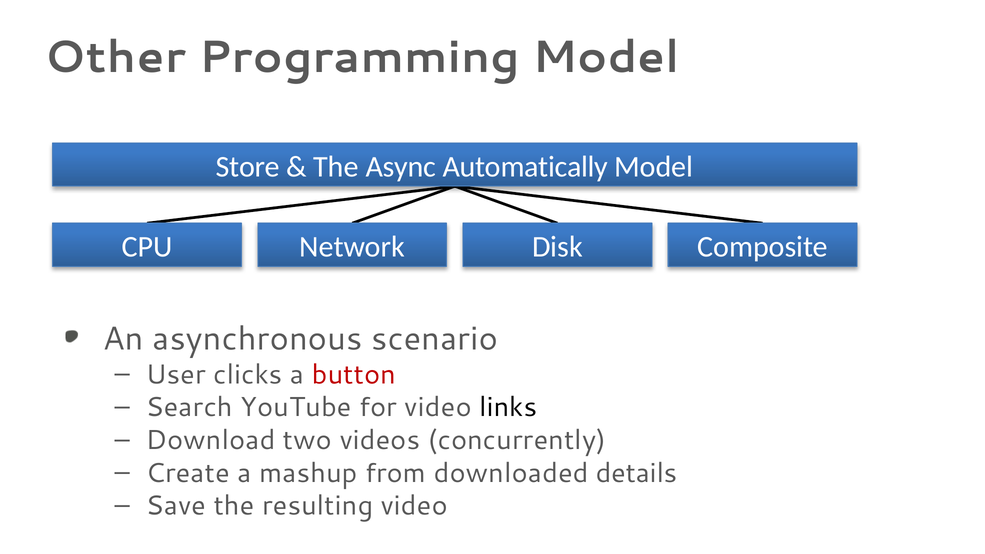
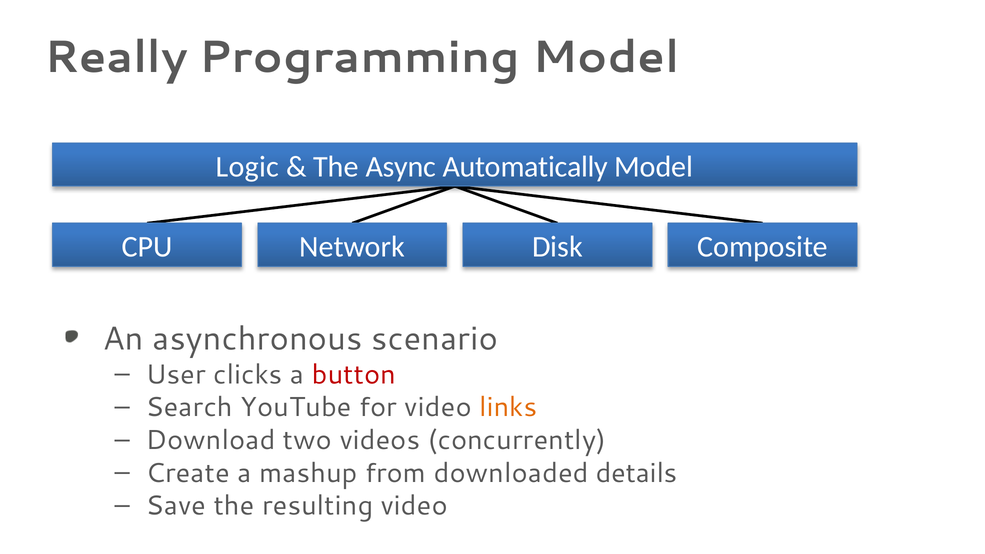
Other: Other -> Really (116, 57)
Store: Store -> Logic (248, 167)
links colour: black -> orange (508, 407)
